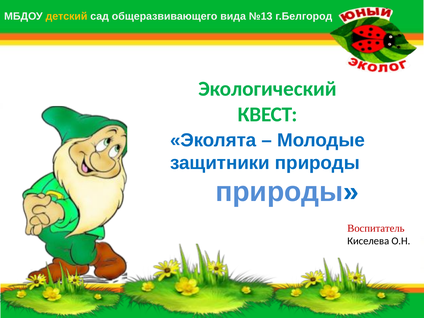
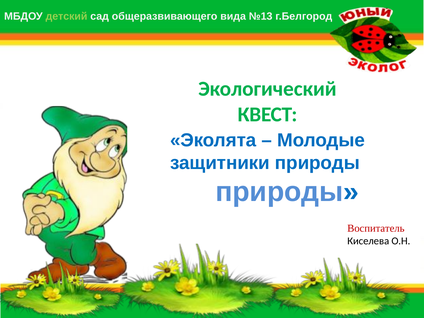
детский colour: yellow -> light green (66, 16)
